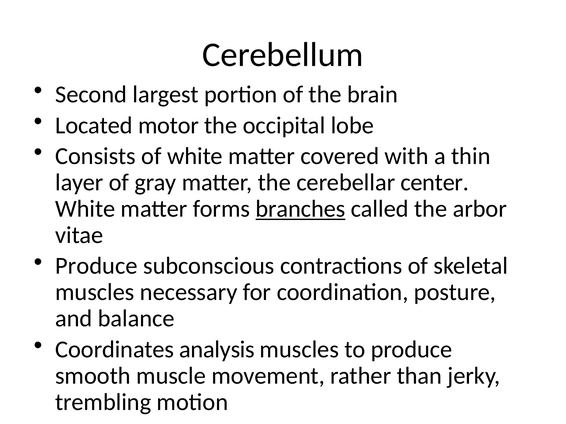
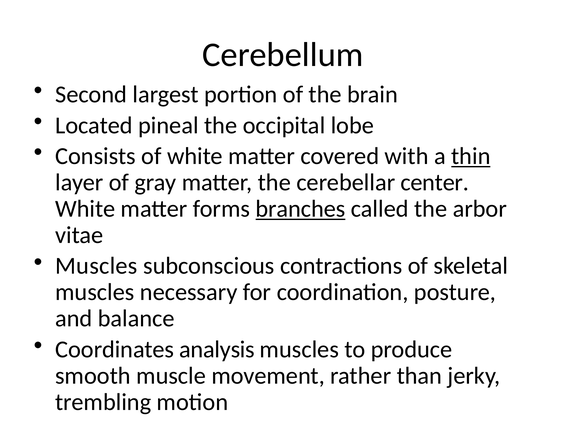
motor: motor -> pineal (168, 125)
thin underline: none -> present (471, 156)
Produce: Produce -> Muscles (96, 266)
